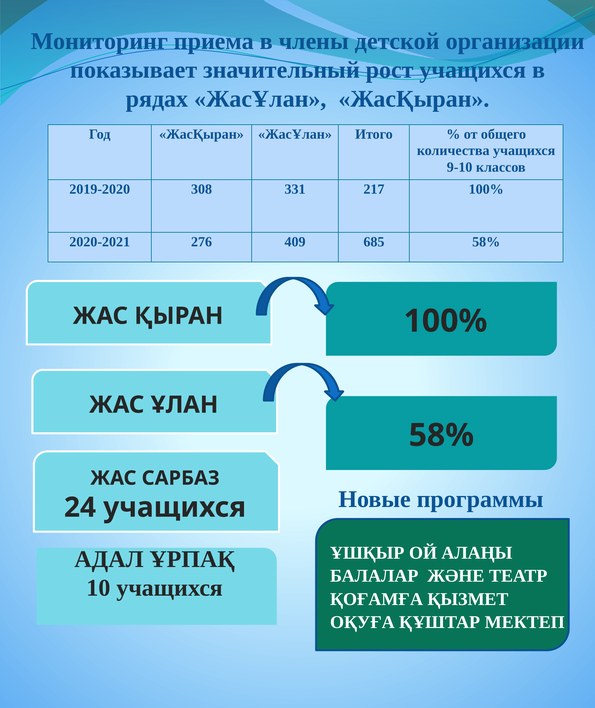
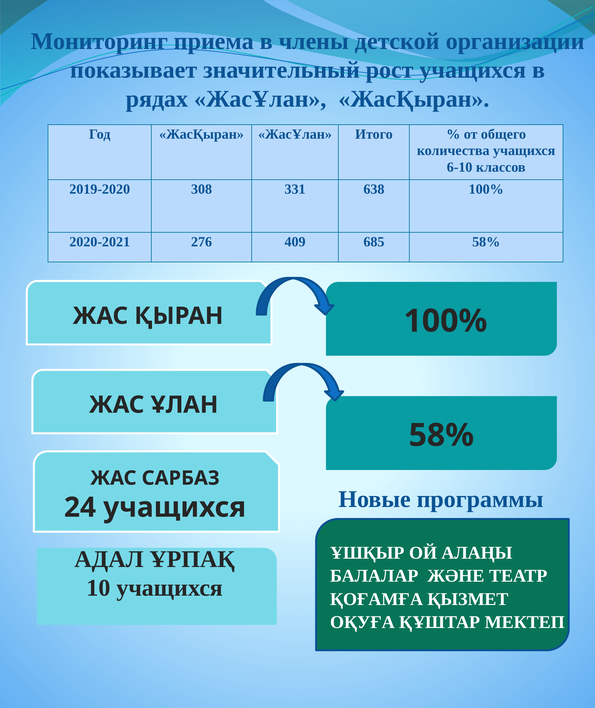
9-10: 9-10 -> 6-10 (460, 167)
217: 217 -> 638 (374, 189)
